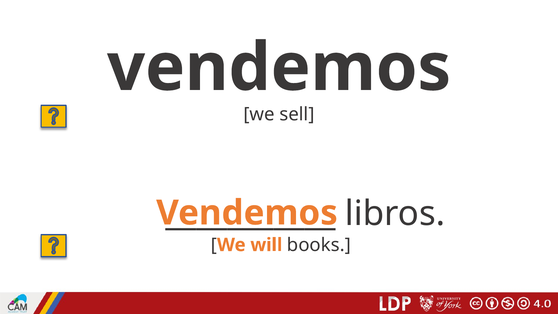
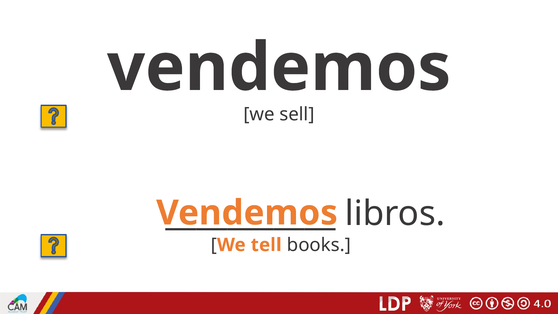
will: will -> tell (266, 245)
